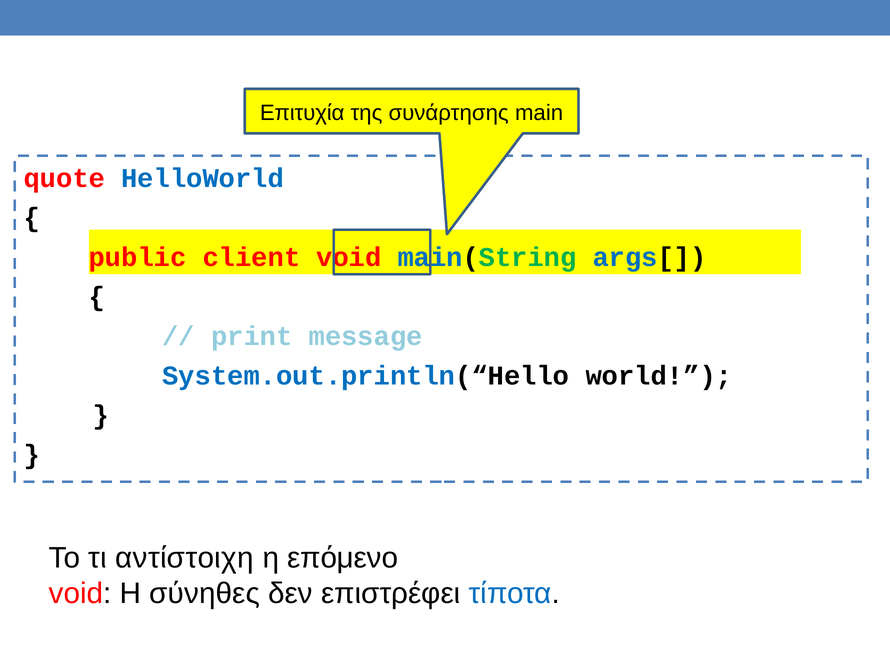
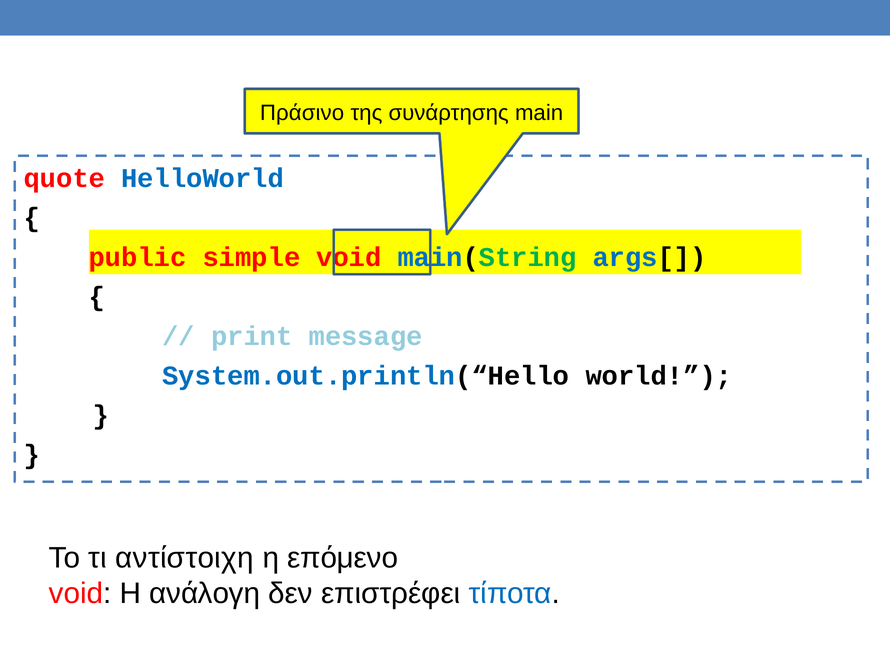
Επιτυχία: Επιτυχία -> Πράσινο (302, 113)
client: client -> simple (251, 258)
σύνηθες: σύνηθες -> ανάλογη (205, 594)
